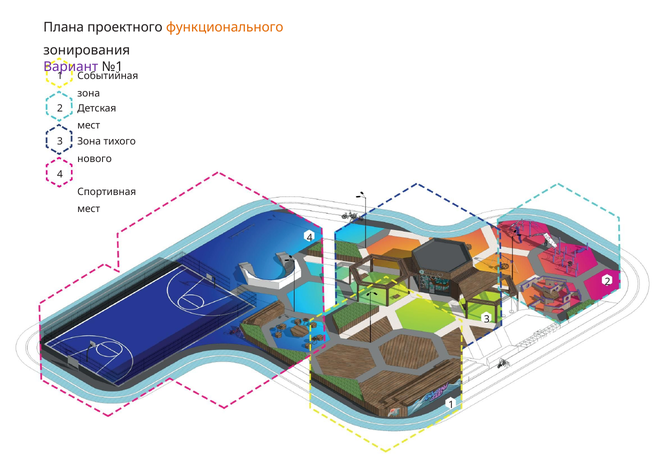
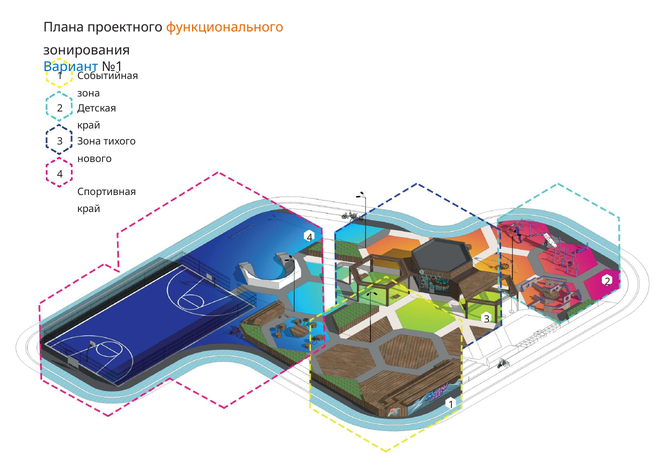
Вариант colour: purple -> blue (71, 67)
мест: мест -> край (89, 126)
мест: мест -> край (89, 209)
